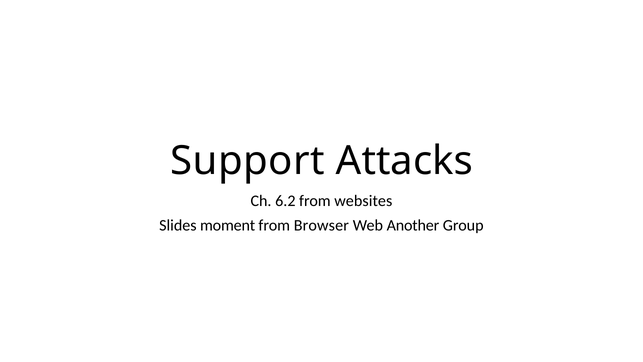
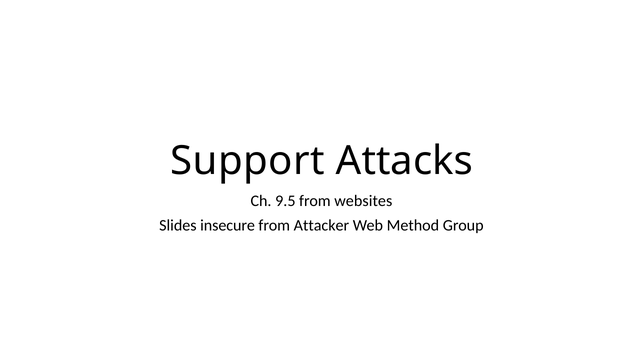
6.2: 6.2 -> 9.5 (285, 201)
moment: moment -> insecure (228, 225)
Browser: Browser -> Attacker (321, 225)
Another: Another -> Method (413, 225)
